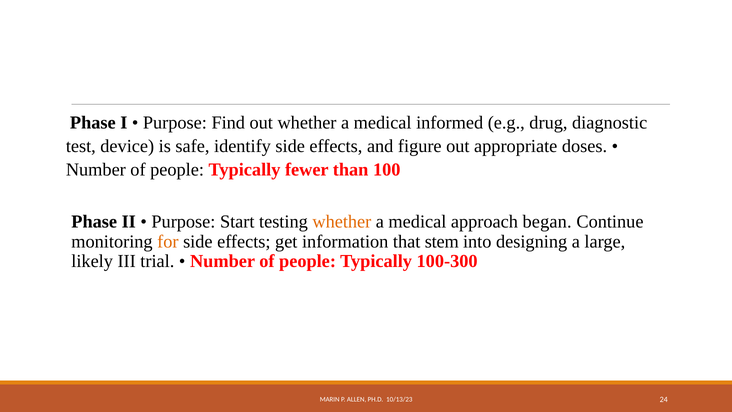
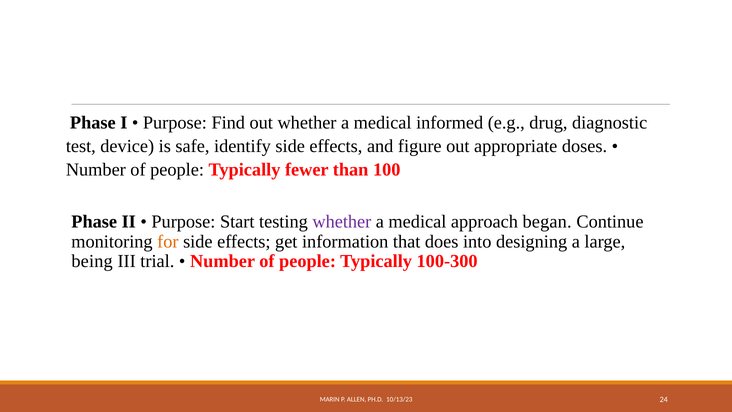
whether colour: orange -> purple (342, 222)
stem: stem -> does (442, 241)
likely: likely -> being (92, 261)
